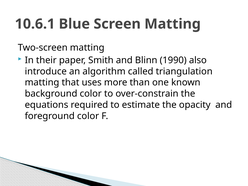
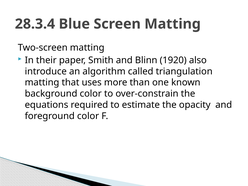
10.6.1: 10.6.1 -> 28.3.4 (35, 24)
1990: 1990 -> 1920 (173, 60)
